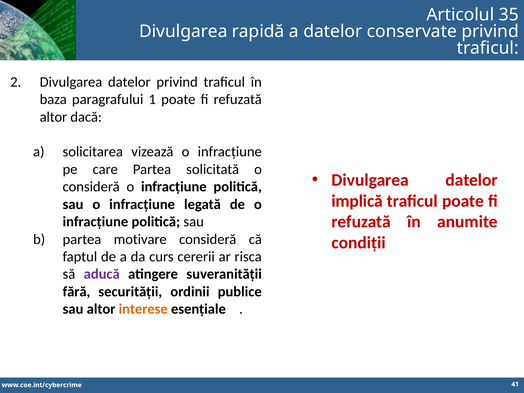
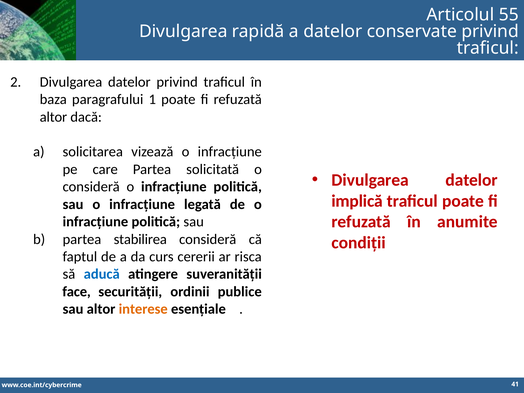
35: 35 -> 55 (509, 15)
motivare: motivare -> stabilirea (140, 239)
aducă colour: purple -> blue (102, 274)
fără: fără -> face (77, 292)
